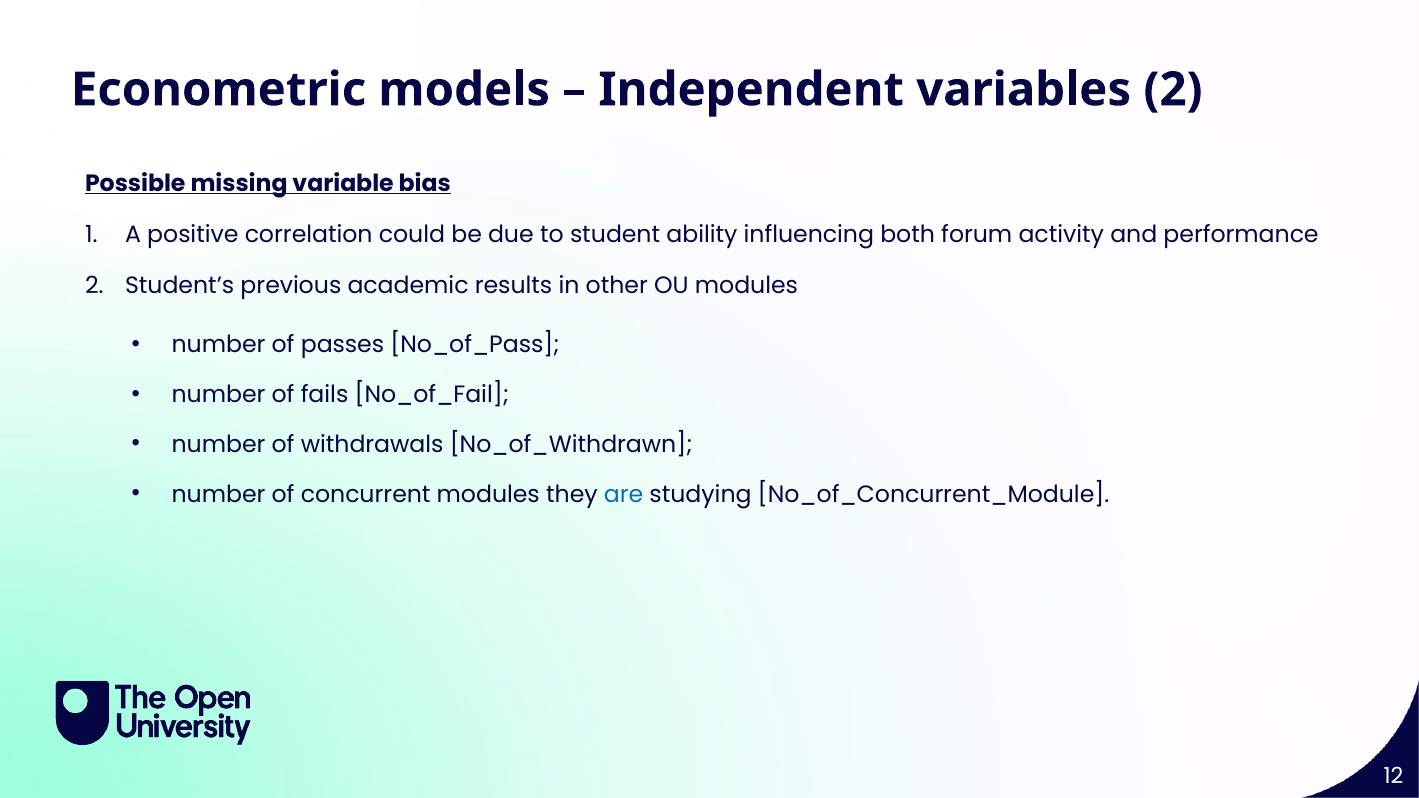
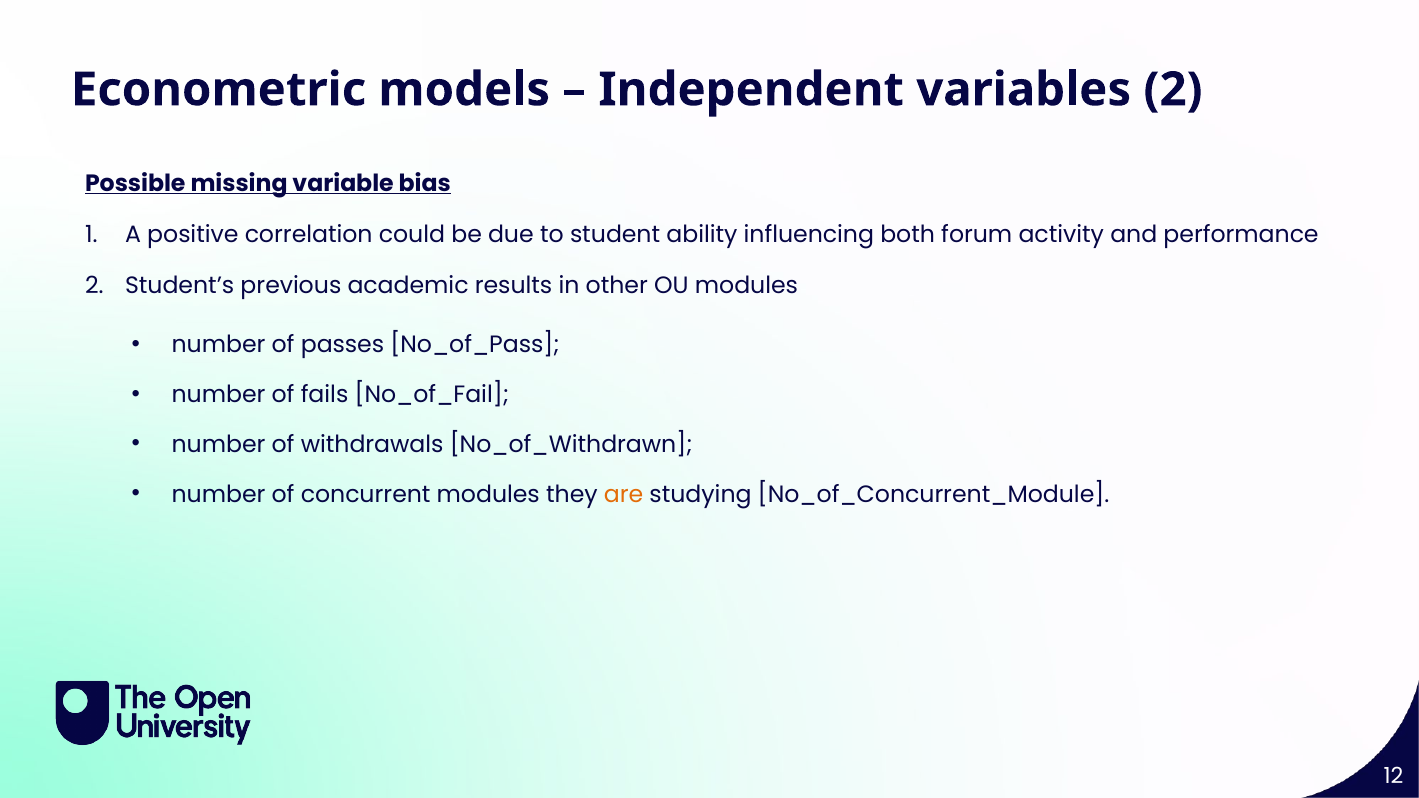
are colour: blue -> orange (624, 495)
